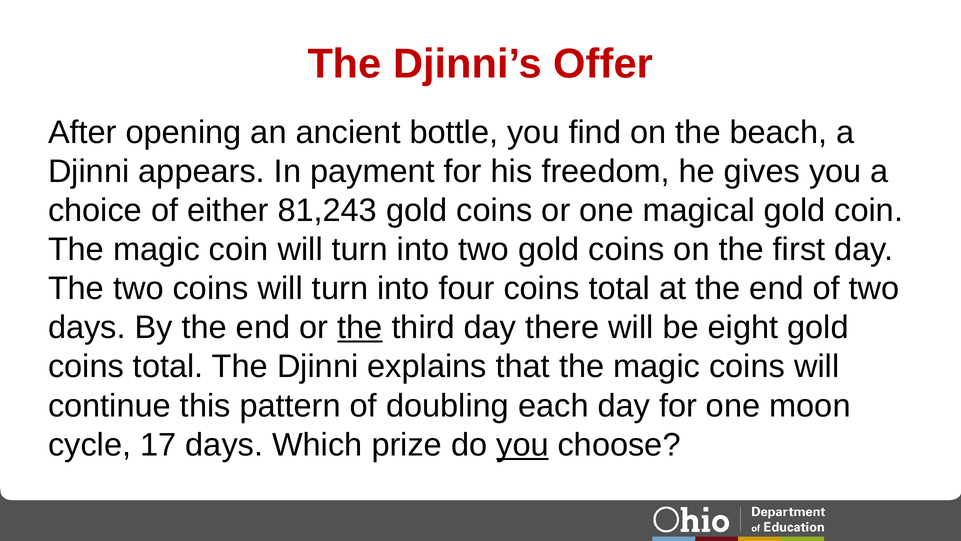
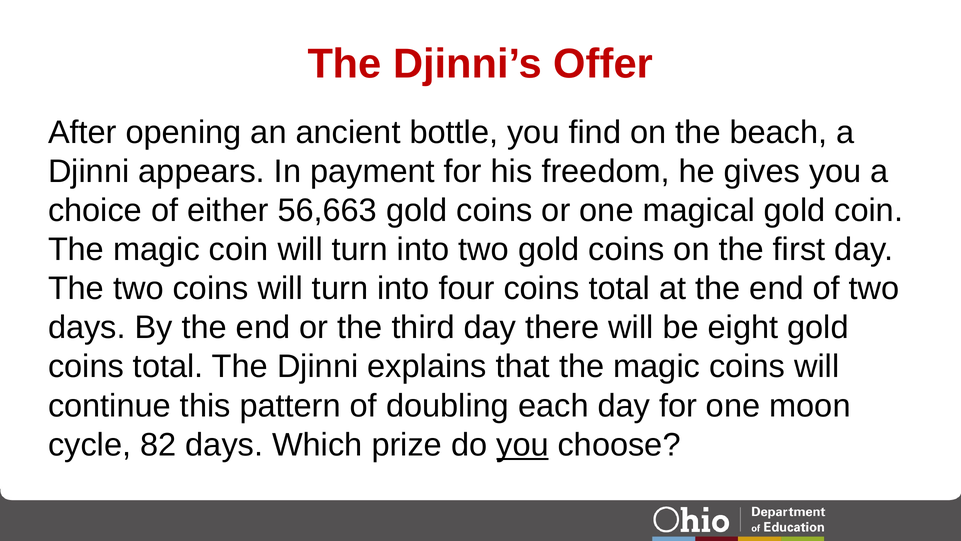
81,243: 81,243 -> 56,663 (327, 210)
the underline: present -> none (360, 327)
17: 17 -> 82 (158, 445)
